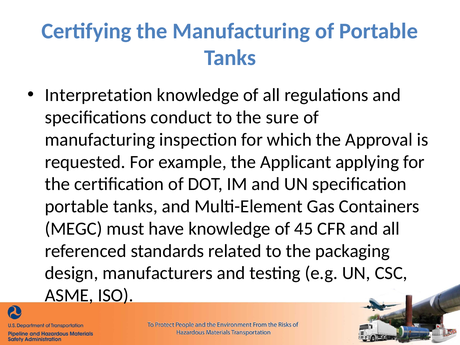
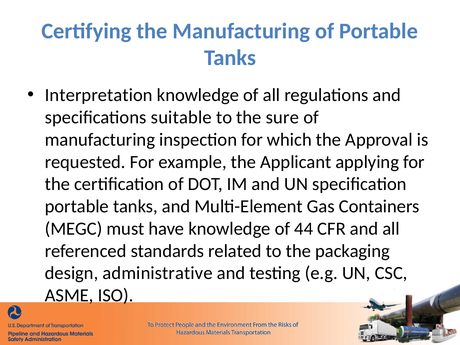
conduct: conduct -> suitable (181, 117)
45: 45 -> 44 (304, 229)
manufacturers: manufacturers -> administrative (158, 273)
